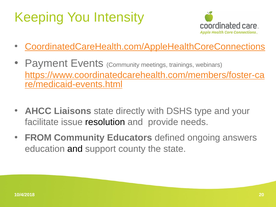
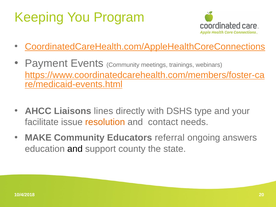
Intensity: Intensity -> Program (119, 17)
Liaisons state: state -> lines (104, 111)
resolution colour: black -> orange (105, 122)
provide: provide -> contact (163, 122)
FROM: FROM -> MAKE (38, 138)
defined: defined -> referral (170, 138)
